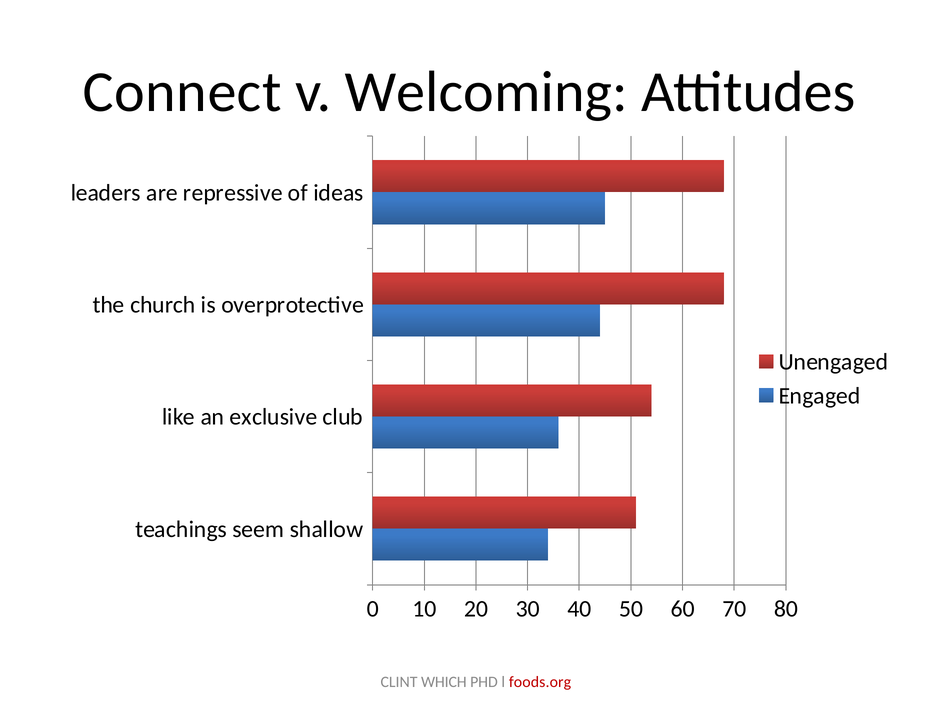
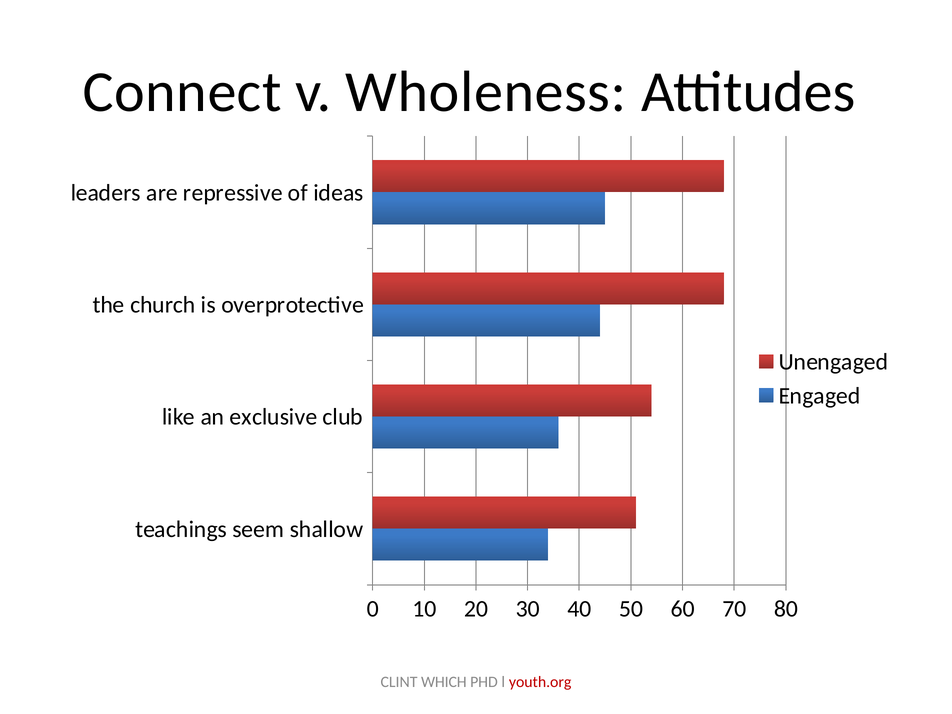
Welcoming: Welcoming -> Wholeness (486, 92)
foods.org: foods.org -> youth.org (540, 682)
